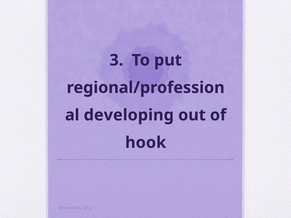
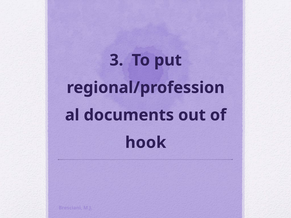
developing: developing -> documents (129, 115)
